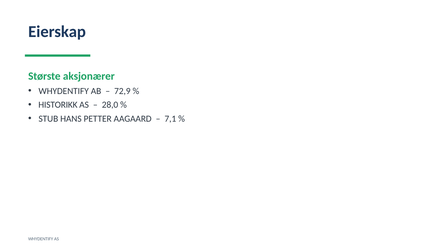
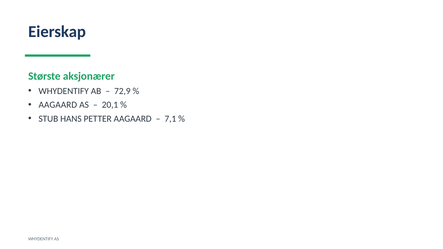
HISTORIKK: HISTORIKK -> AAGAARD (58, 105)
28,0: 28,0 -> 20,1 (110, 105)
